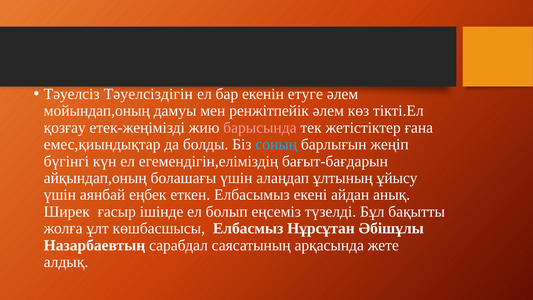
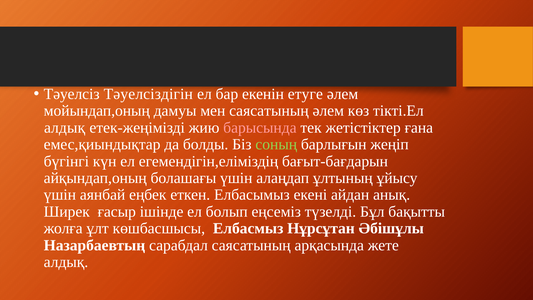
мен ренжітпейік: ренжітпейік -> саясатының (269, 111)
қозғау: қозғау -> алдық (65, 128)
соның colour: light blue -> light green (276, 144)
